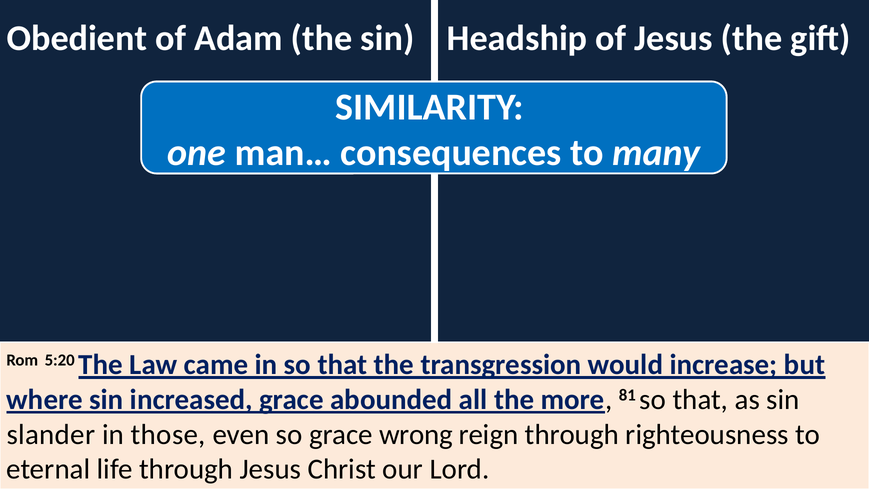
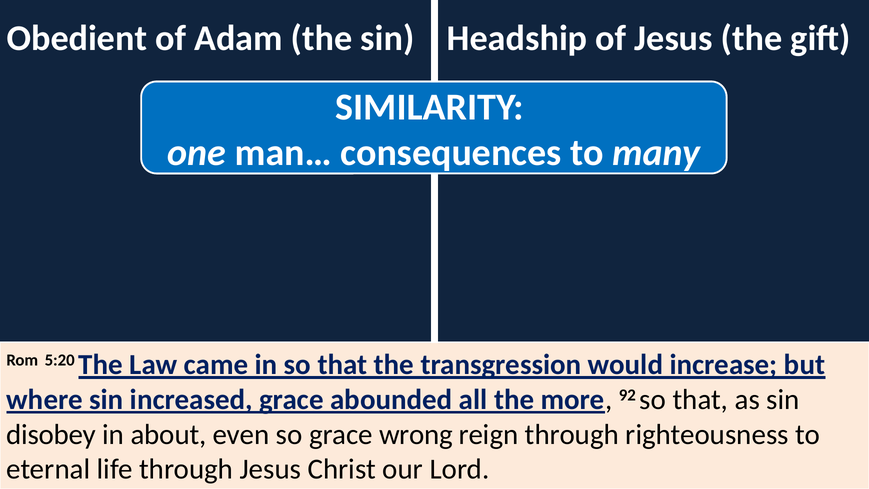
81: 81 -> 92 (627, 395)
slander: slander -> disobey (51, 434)
those: those -> about (168, 434)
